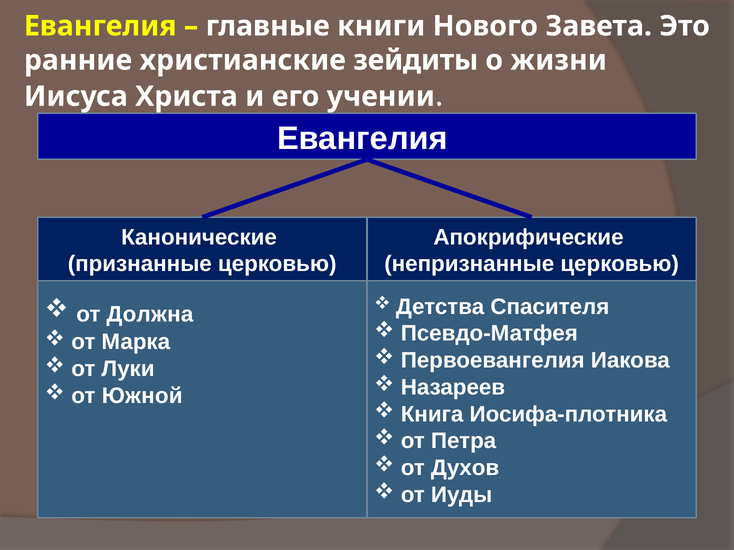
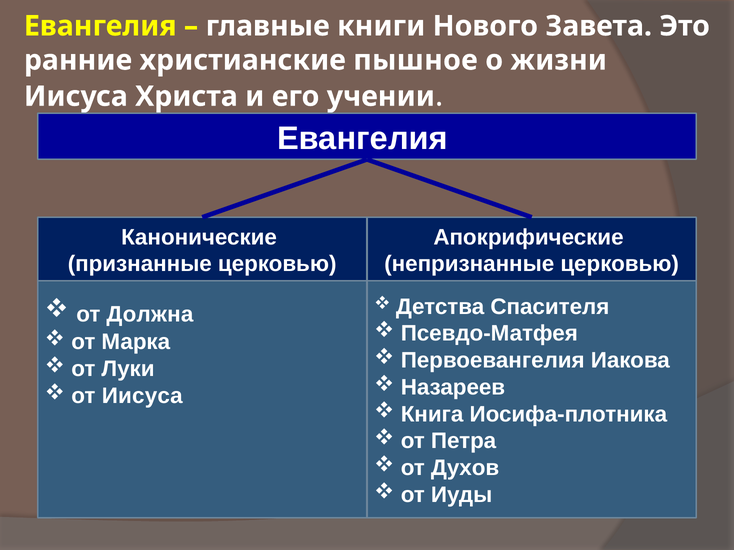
зейдиты: зейдиты -> пышное (415, 60)
от Южной: Южной -> Иисуса (142, 396)
